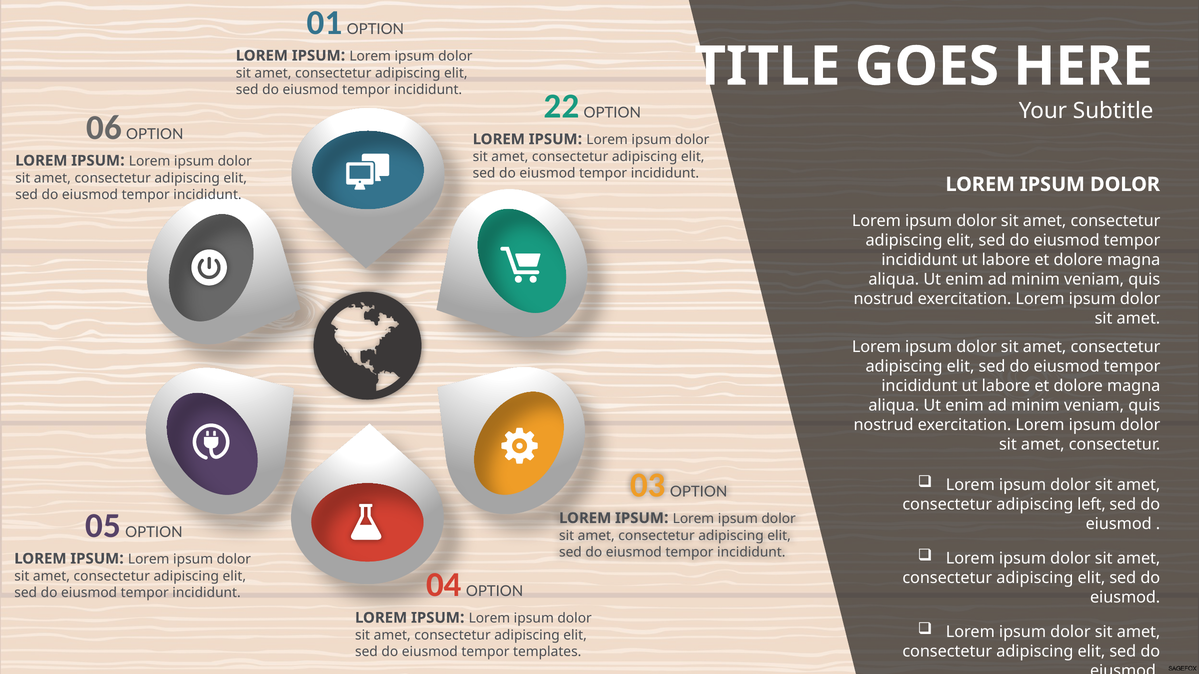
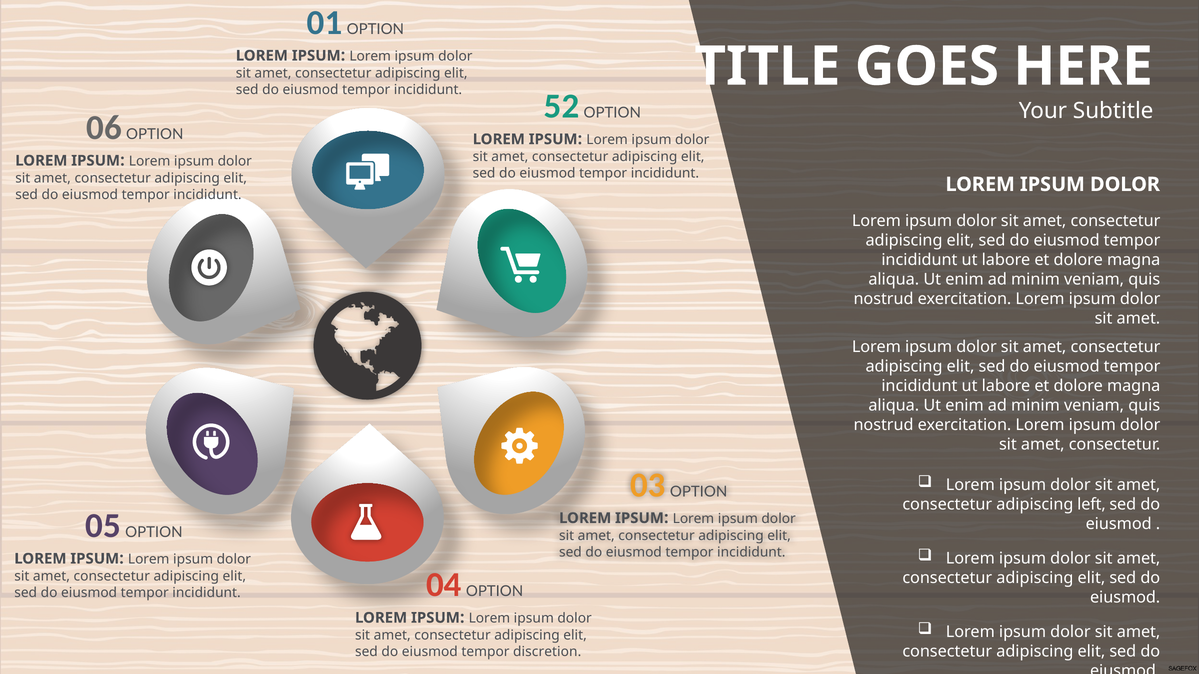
22: 22 -> 52 (562, 106)
templates: templates -> discretion (547, 652)
